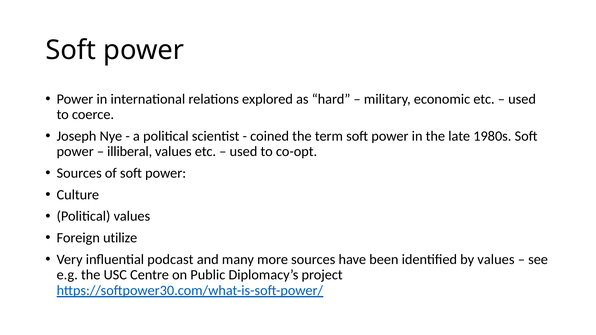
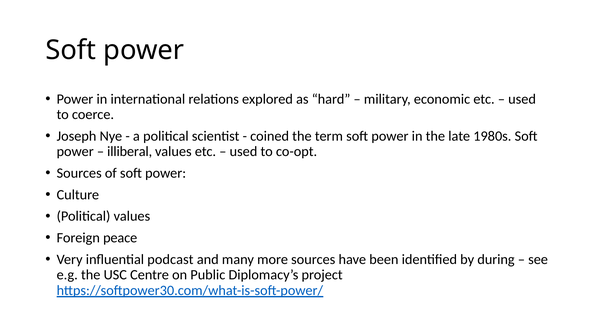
utilize: utilize -> peace (120, 238)
by values: values -> during (496, 260)
